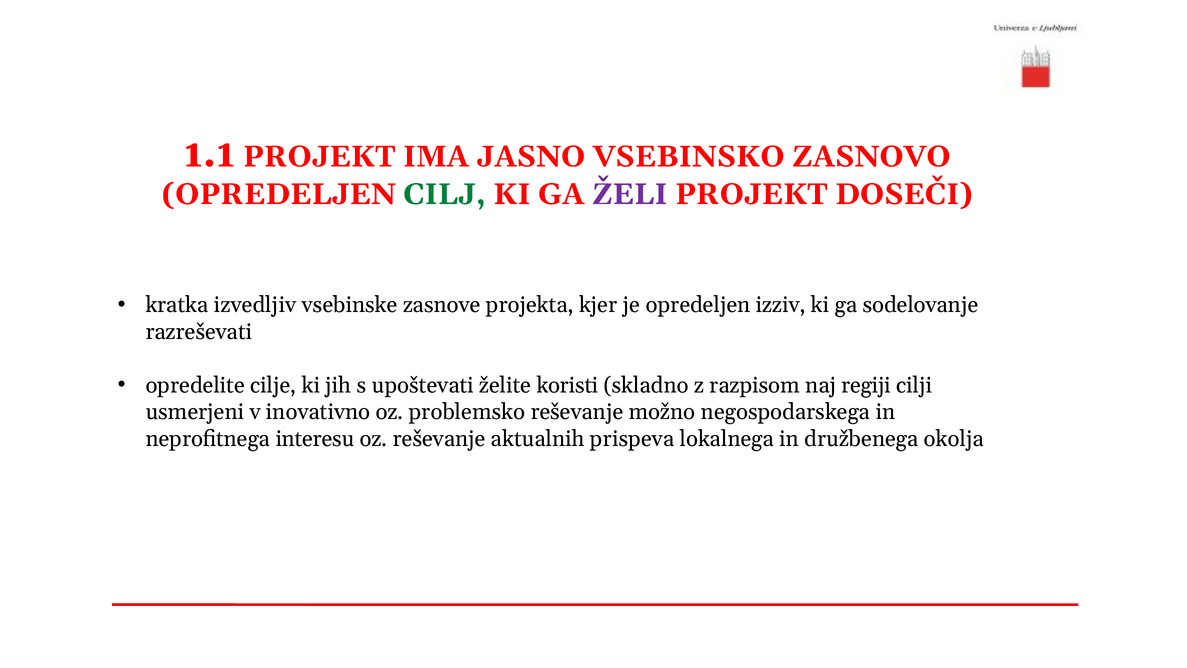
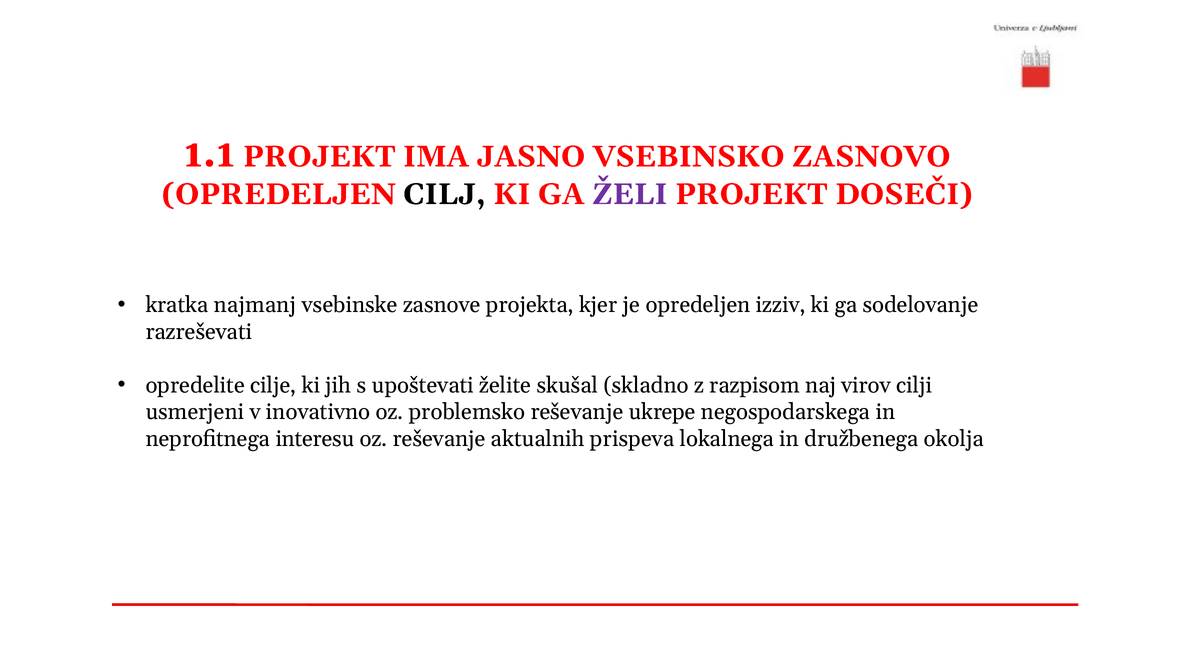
CILJ colour: green -> black (444, 194)
izvedljiv: izvedljiv -> najmanj (255, 305)
koristi: koristi -> skušal (567, 385)
regiji: regiji -> virov (866, 385)
možno: možno -> ukrepe (662, 412)
